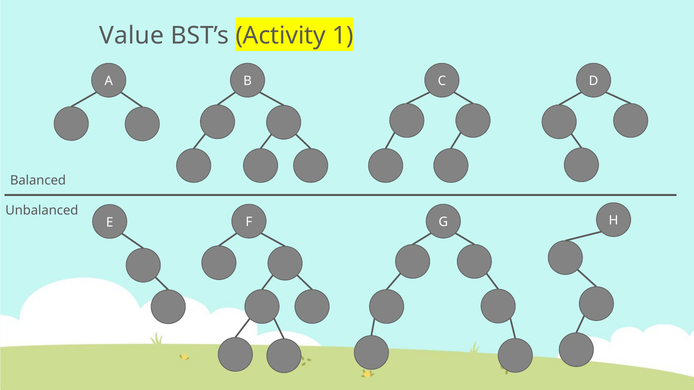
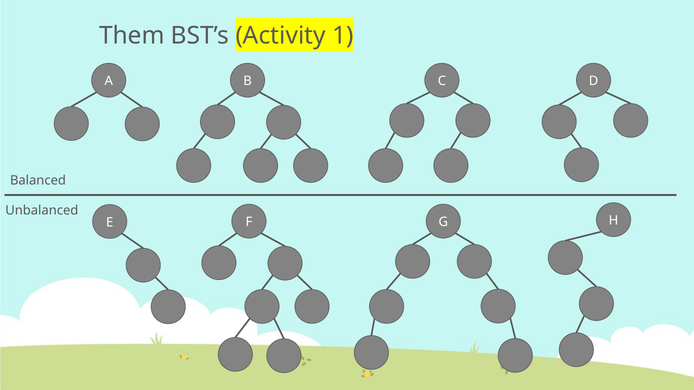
Value: Value -> Them (132, 35)
